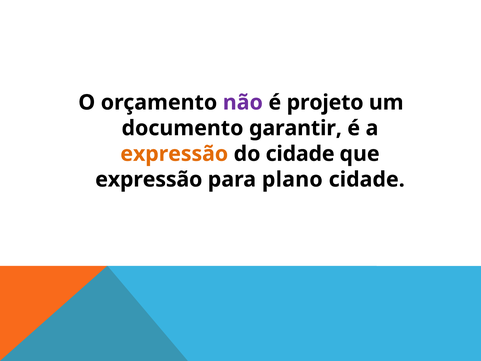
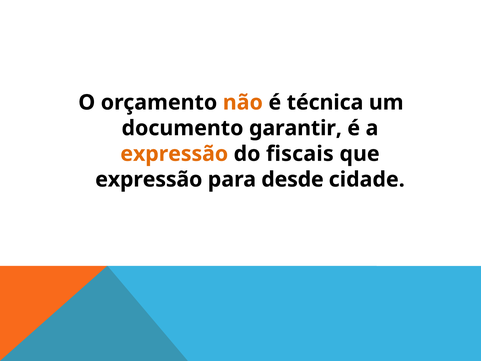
não colour: purple -> orange (243, 102)
projeto: projeto -> técnica (325, 102)
do cidade: cidade -> fiscais (300, 154)
plano: plano -> desde (292, 179)
